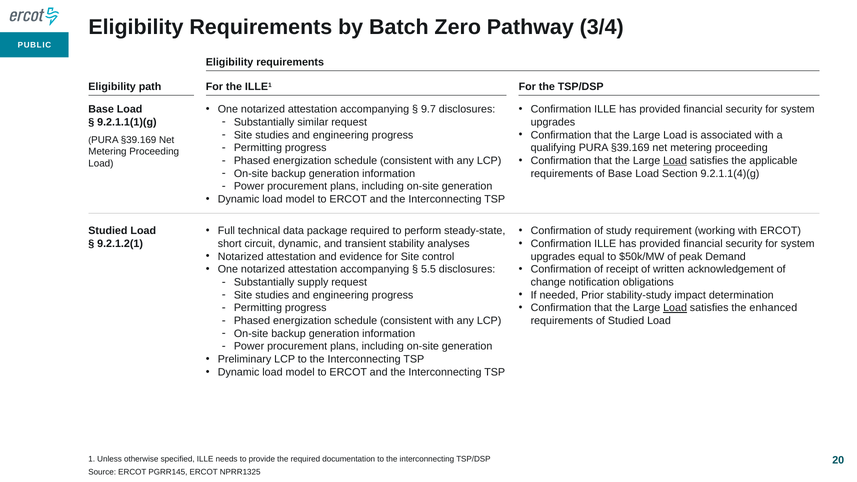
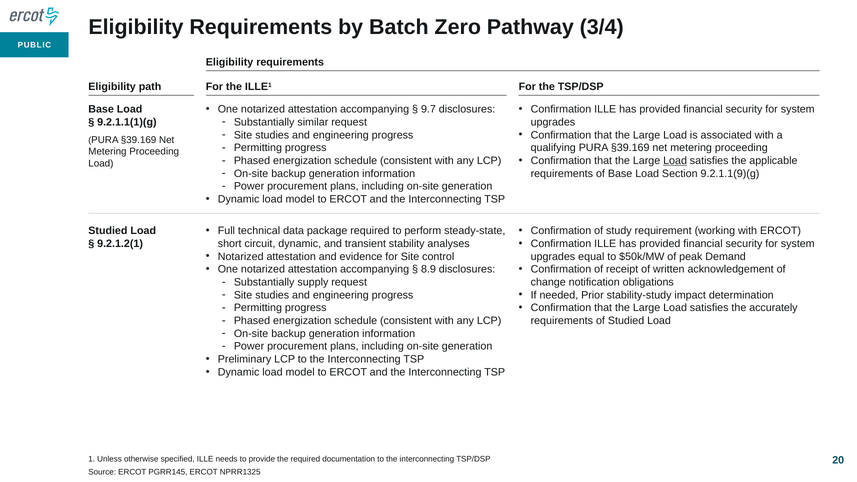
9.2.1.1(4)(g: 9.2.1.1(4)(g -> 9.2.1.1(9)(g (730, 174)
5.5: 5.5 -> 8.9 (428, 269)
Load underline: present -> none (675, 308)
enhanced: enhanced -> accurately (773, 308)
